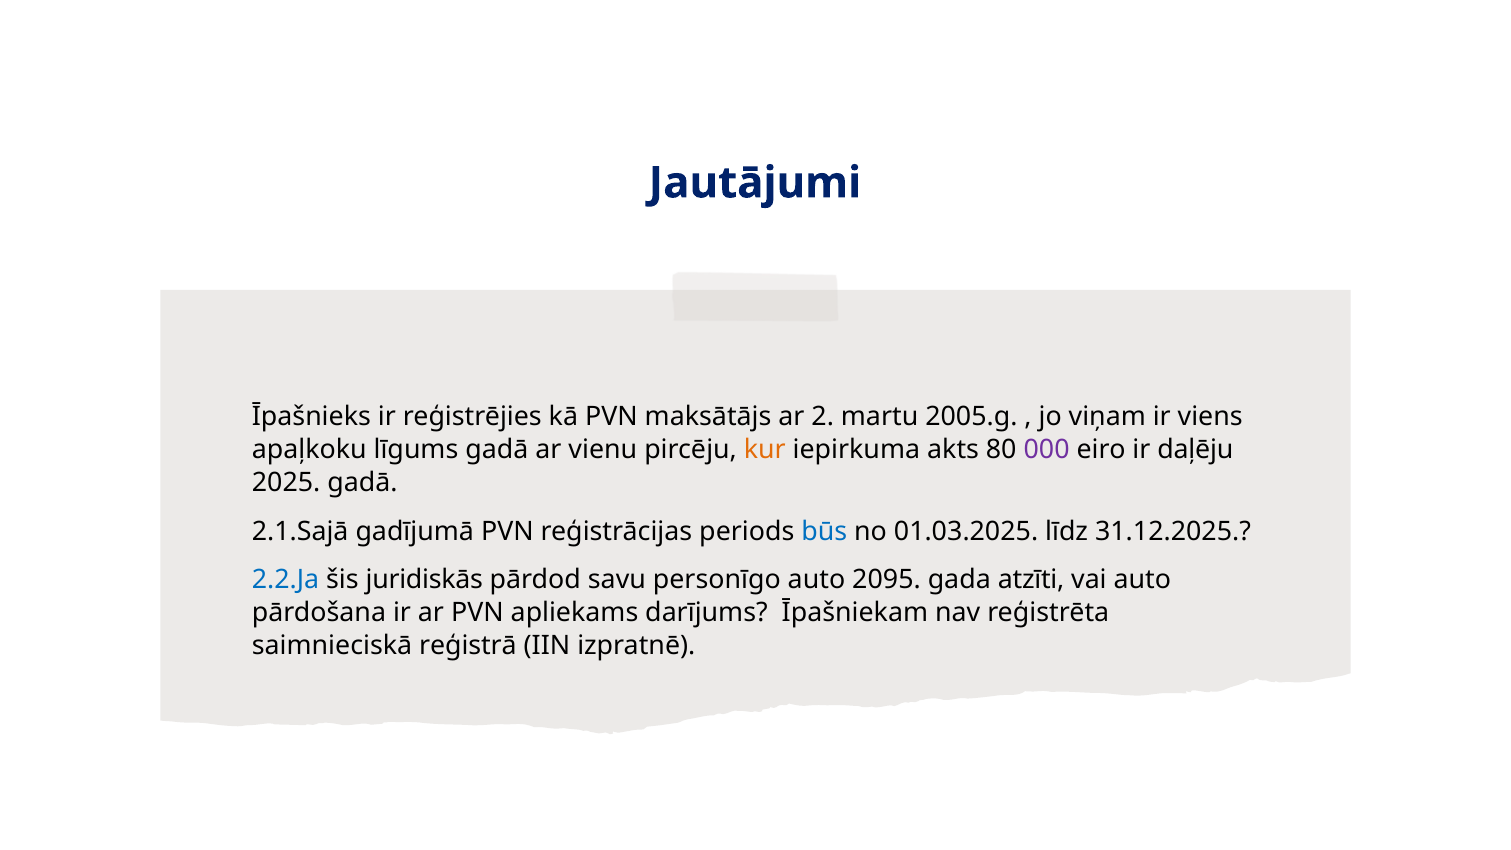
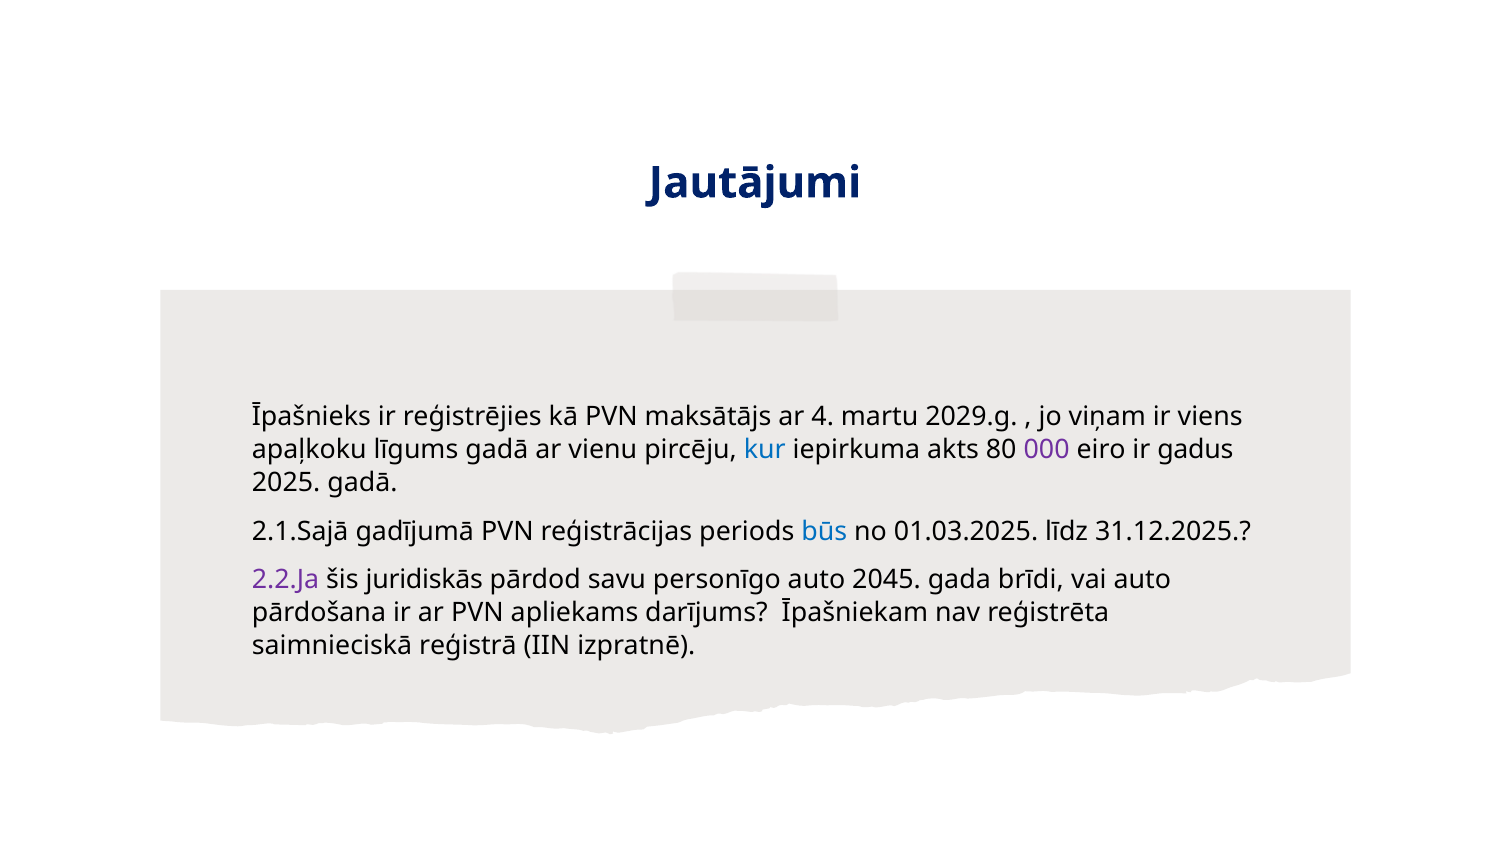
2: 2 -> 4 (823, 417)
2005.g: 2005.g -> 2029.g (971, 417)
kur colour: orange -> blue (765, 450)
daļēju: daļēju -> gadus (1195, 450)
2.2.Ja colour: blue -> purple (286, 580)
2095: 2095 -> 2045 (887, 580)
atzīti: atzīti -> brīdi (1031, 580)
